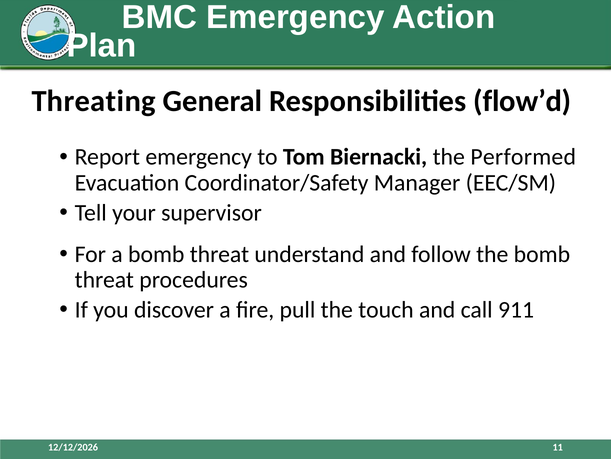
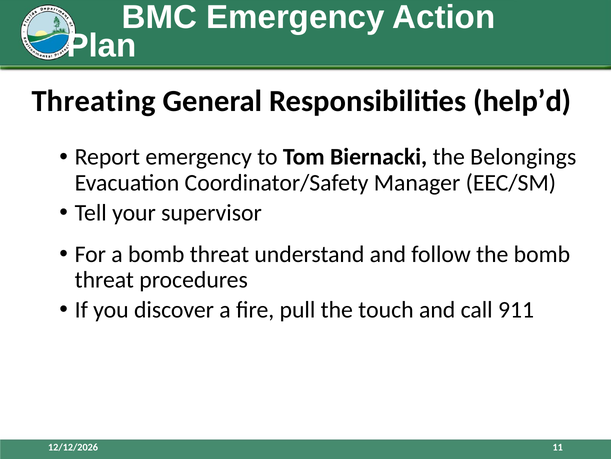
flow’d: flow’d -> help’d (522, 101)
Performed: Performed -> Belongings (523, 157)
